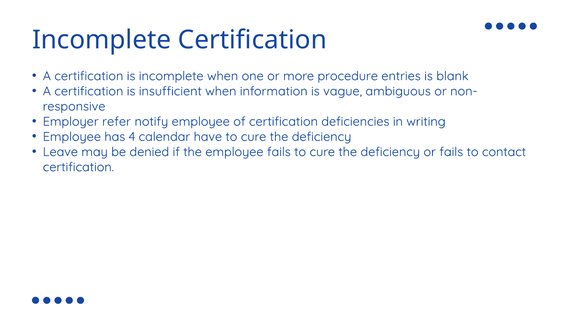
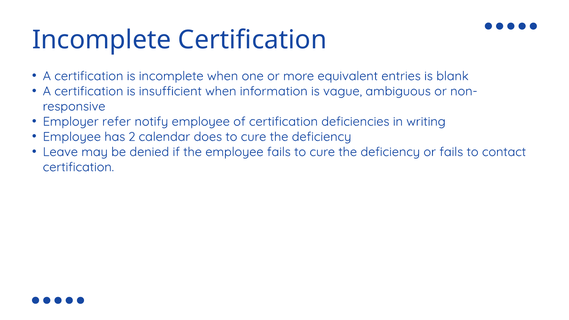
procedure: procedure -> equivalent (348, 76)
4: 4 -> 2 (132, 137)
have: have -> does (208, 137)
